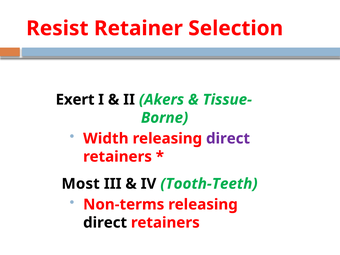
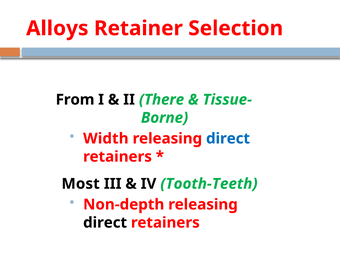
Resist: Resist -> Alloys (57, 28)
Exert: Exert -> From (75, 100)
Akers: Akers -> There (162, 100)
direct colour: purple -> blue (228, 139)
Non-terms: Non-terms -> Non-depth (124, 204)
